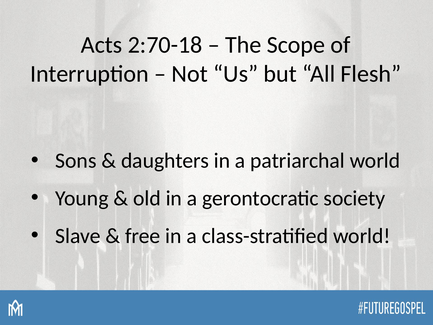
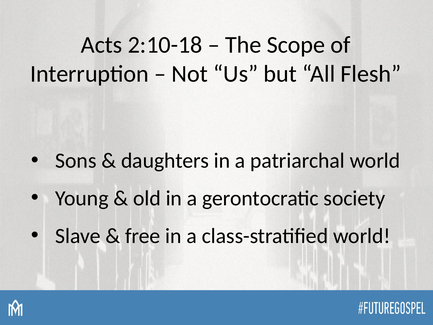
2:70-18: 2:70-18 -> 2:10-18 (165, 45)
